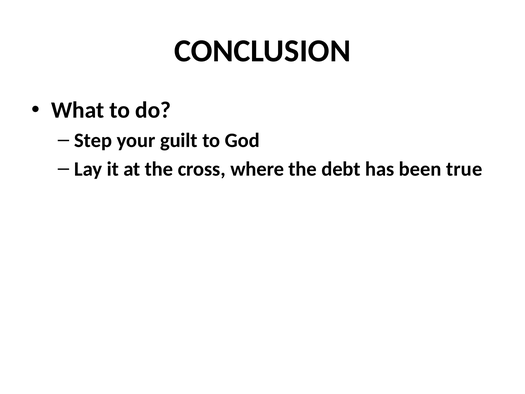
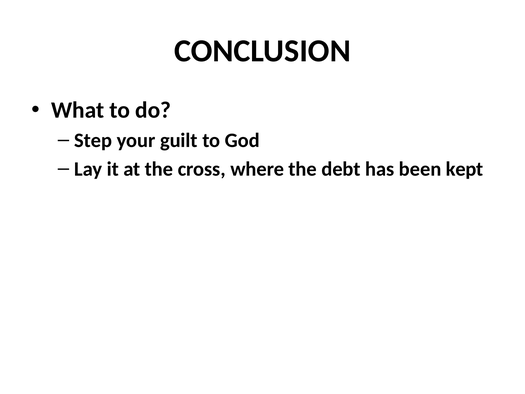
true: true -> kept (464, 169)
